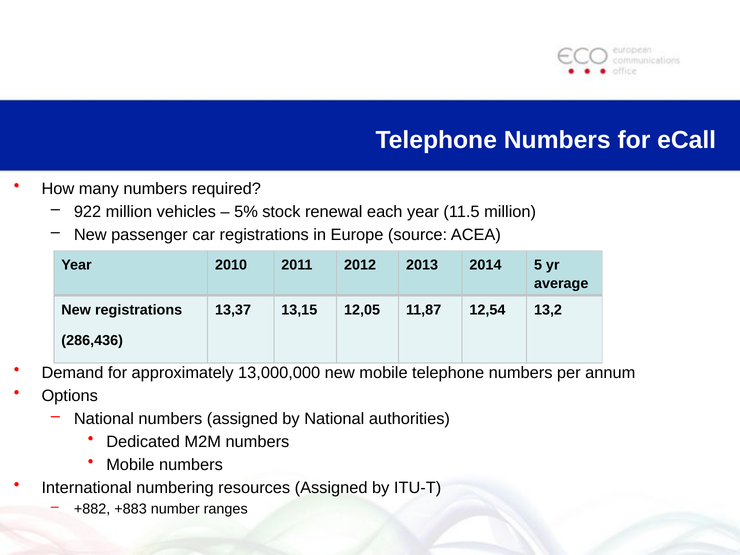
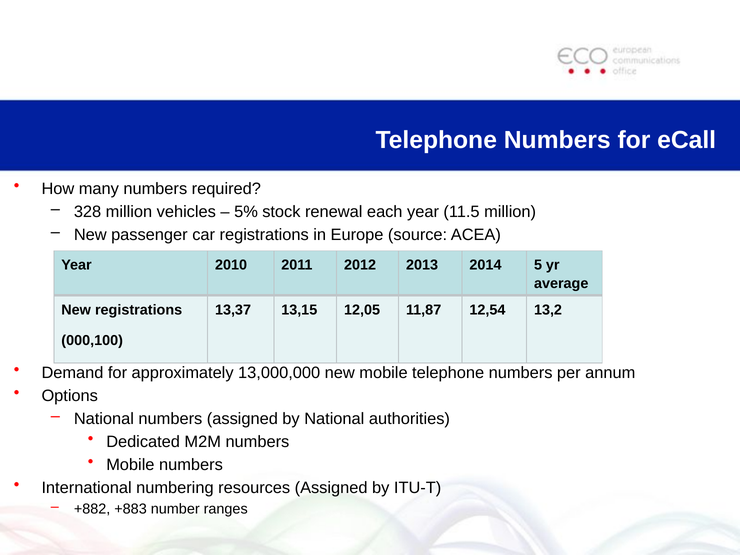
922: 922 -> 328 (88, 212)
286,436: 286,436 -> 000,100 (92, 341)
